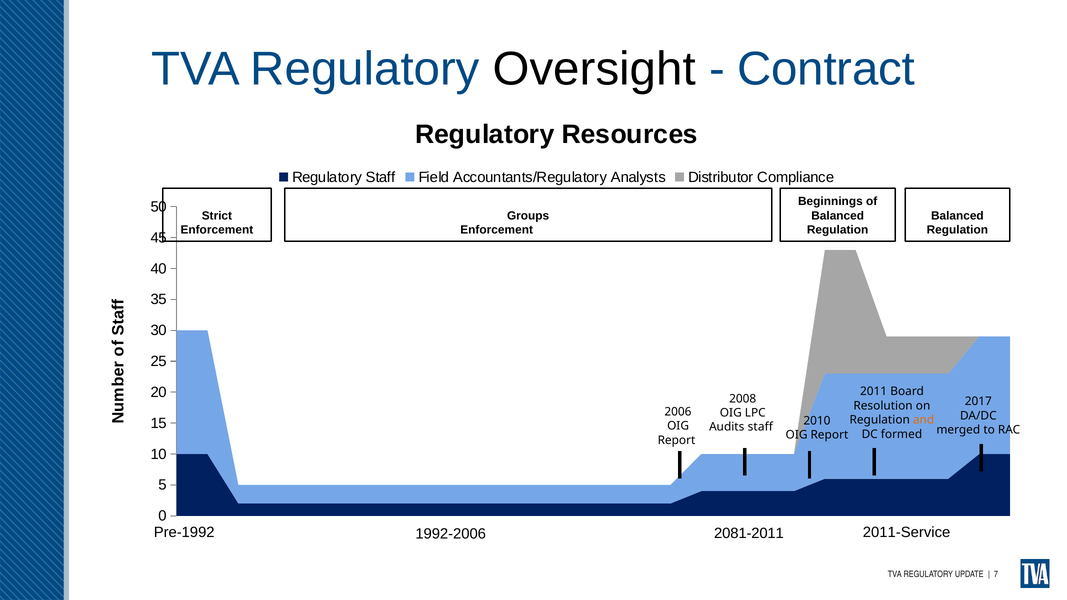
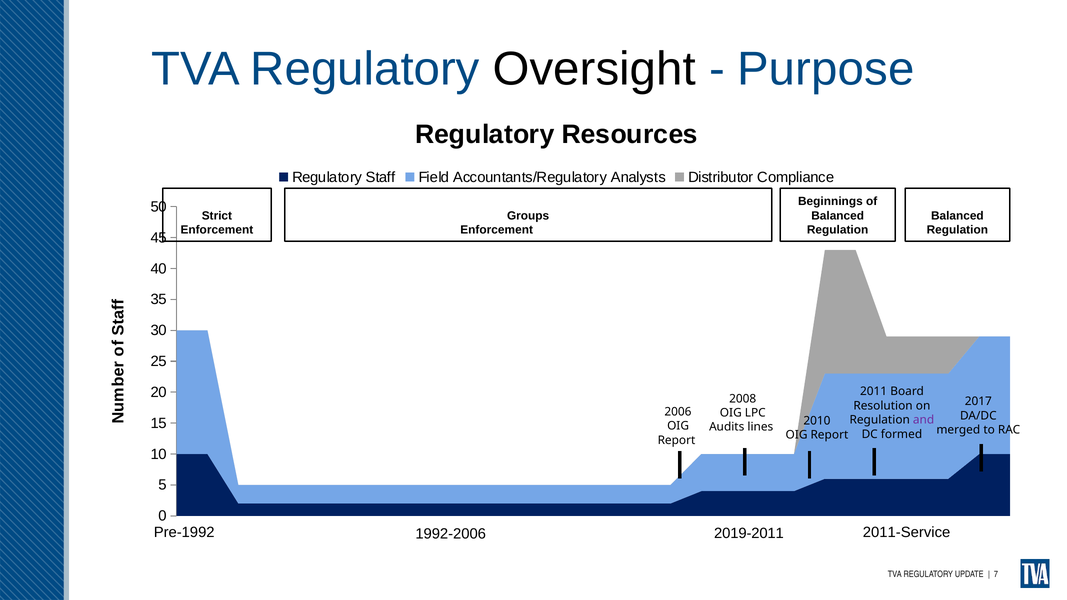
Contract: Contract -> Purpose (826, 69)
and colour: orange -> purple (924, 420)
Audits staff: staff -> lines (760, 427)
2081-2011: 2081-2011 -> 2019-2011 (749, 533)
